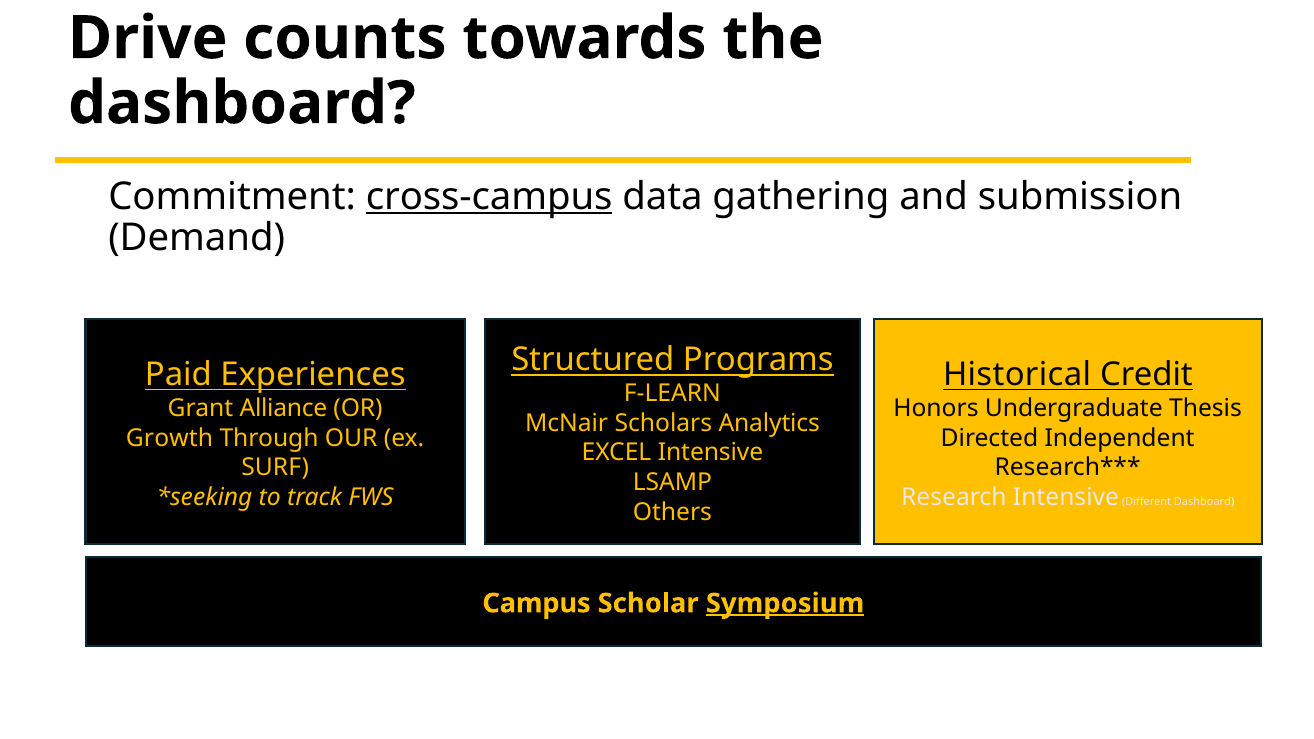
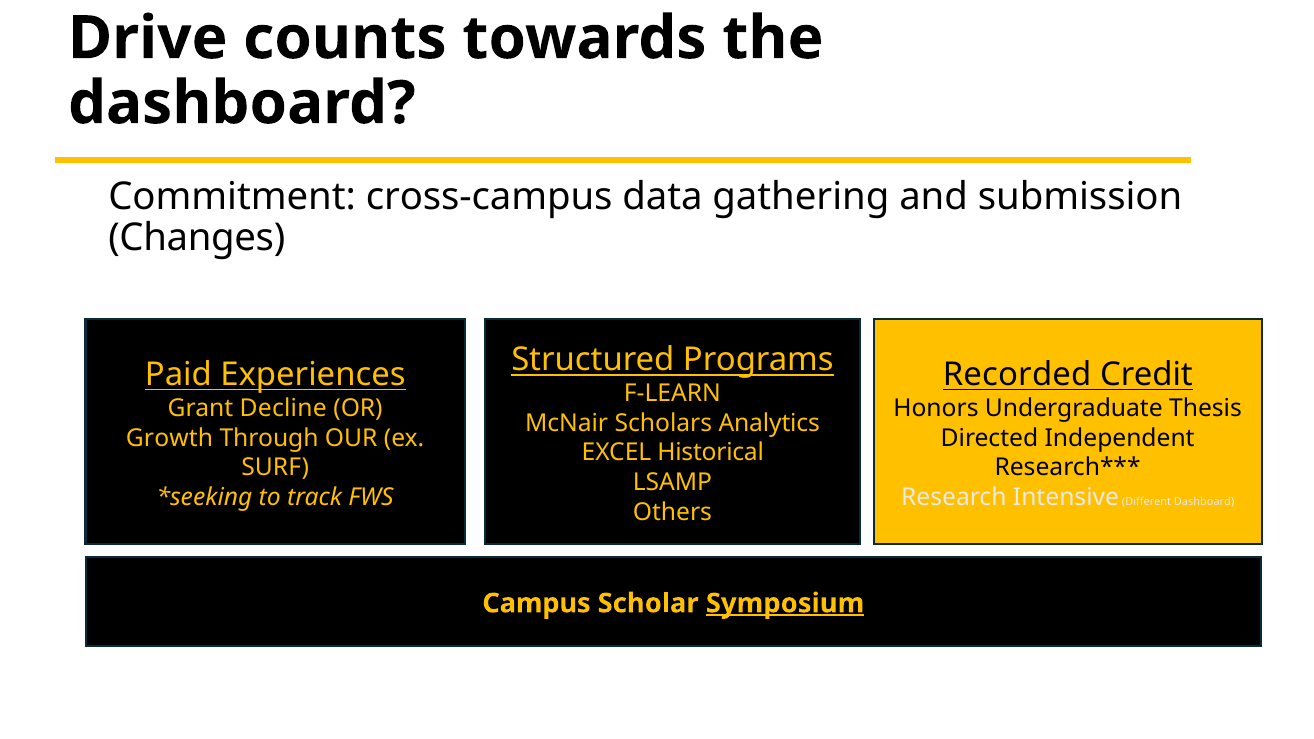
cross-campus underline: present -> none (489, 197)
Demand: Demand -> Changes (197, 238)
Historical: Historical -> Recorded (1017, 375)
Alliance: Alliance -> Decline (283, 409)
EXCEL Intensive: Intensive -> Historical (711, 453)
